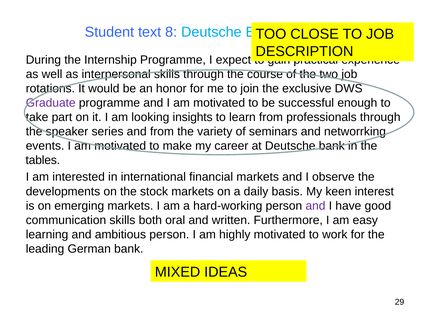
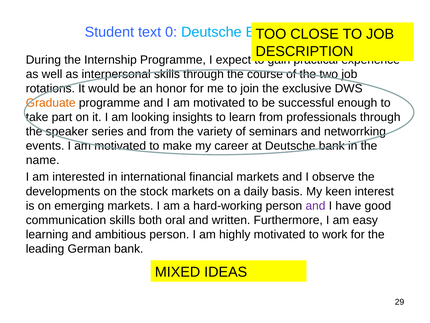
8: 8 -> 0 (171, 32)
Graduate colour: purple -> orange (51, 103)
tables: tables -> name (43, 160)
